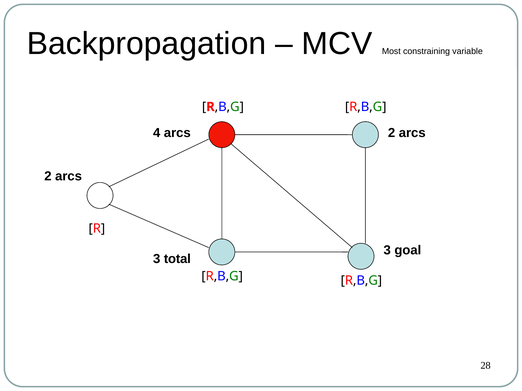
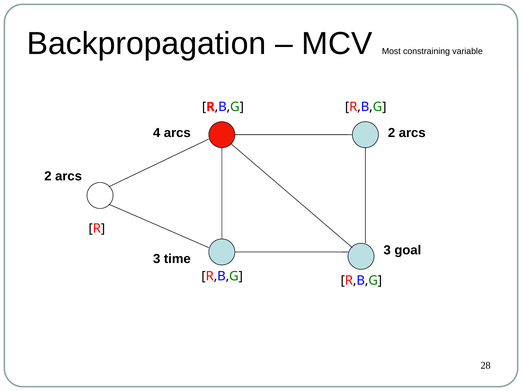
total: total -> time (177, 259)
